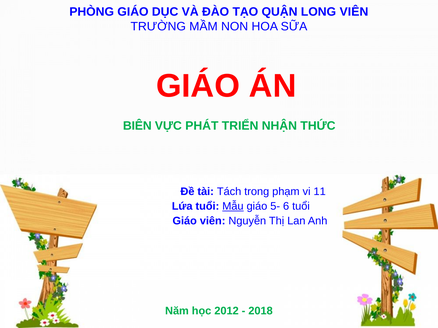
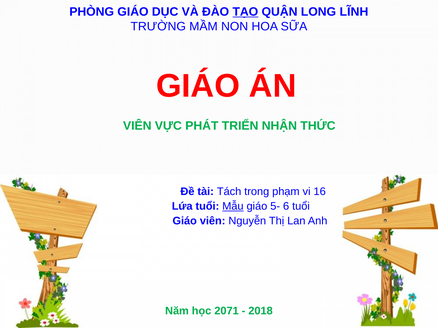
TẠO underline: none -> present (245, 12)
LONG VIÊN: VIÊN -> LĨNH (354, 12)
BIÊN: BIÊN -> VIÊN (137, 126)
11: 11 -> 16 (320, 192)
2012: 2012 -> 2071 (227, 311)
